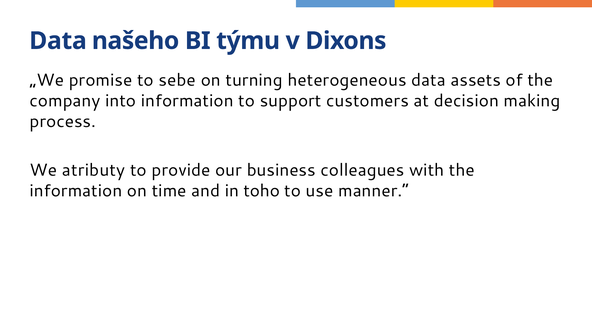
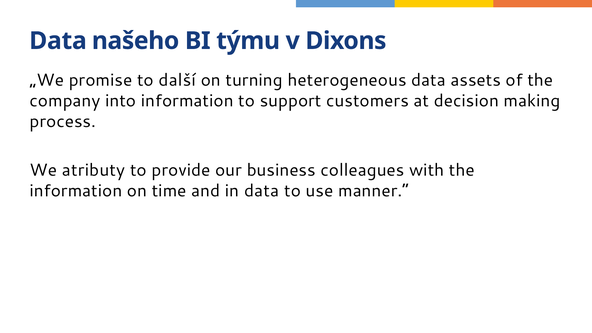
sebe: sebe -> další (177, 80)
in toho: toho -> data (262, 191)
